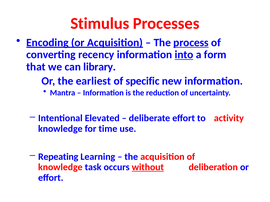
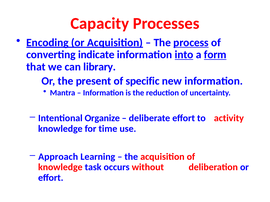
Stimulus: Stimulus -> Capacity (100, 23)
recency: recency -> indicate (96, 55)
form underline: none -> present (215, 55)
earliest: earliest -> present (93, 81)
Elevated: Elevated -> Organize (102, 118)
Repeating: Repeating -> Approach (58, 157)
without underline: present -> none (148, 168)
